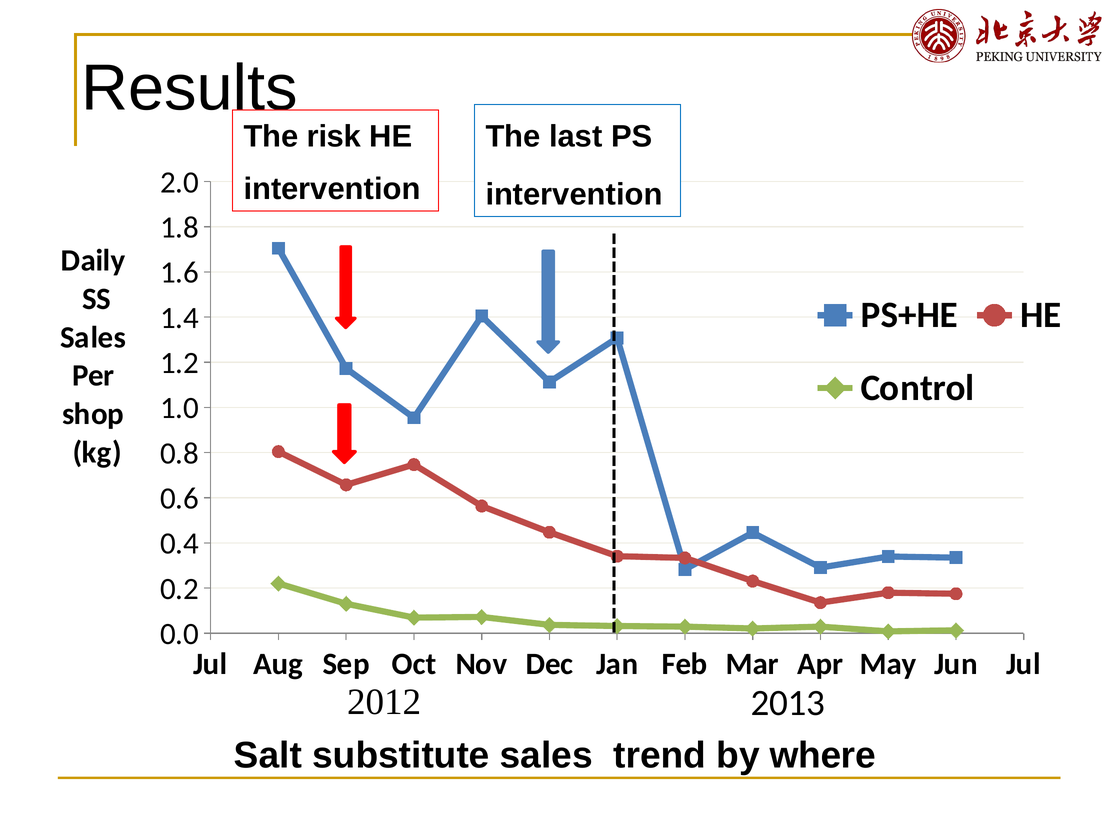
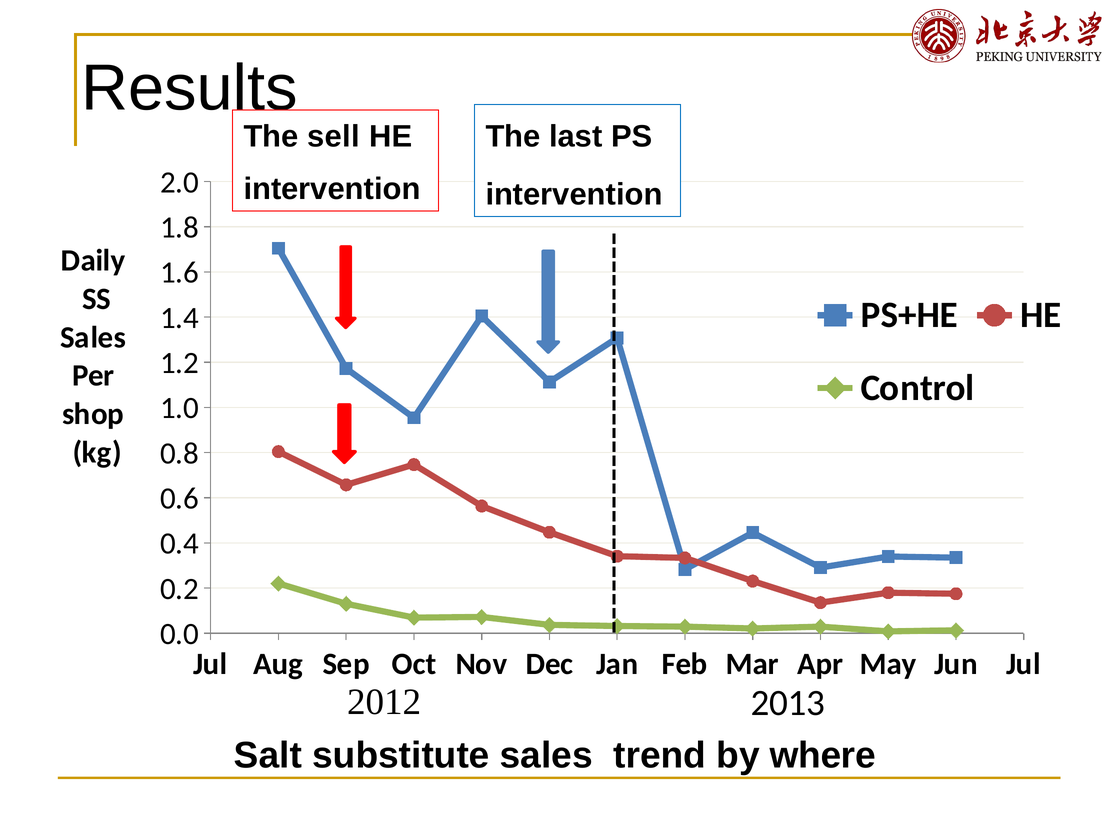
risk: risk -> sell (334, 136)
